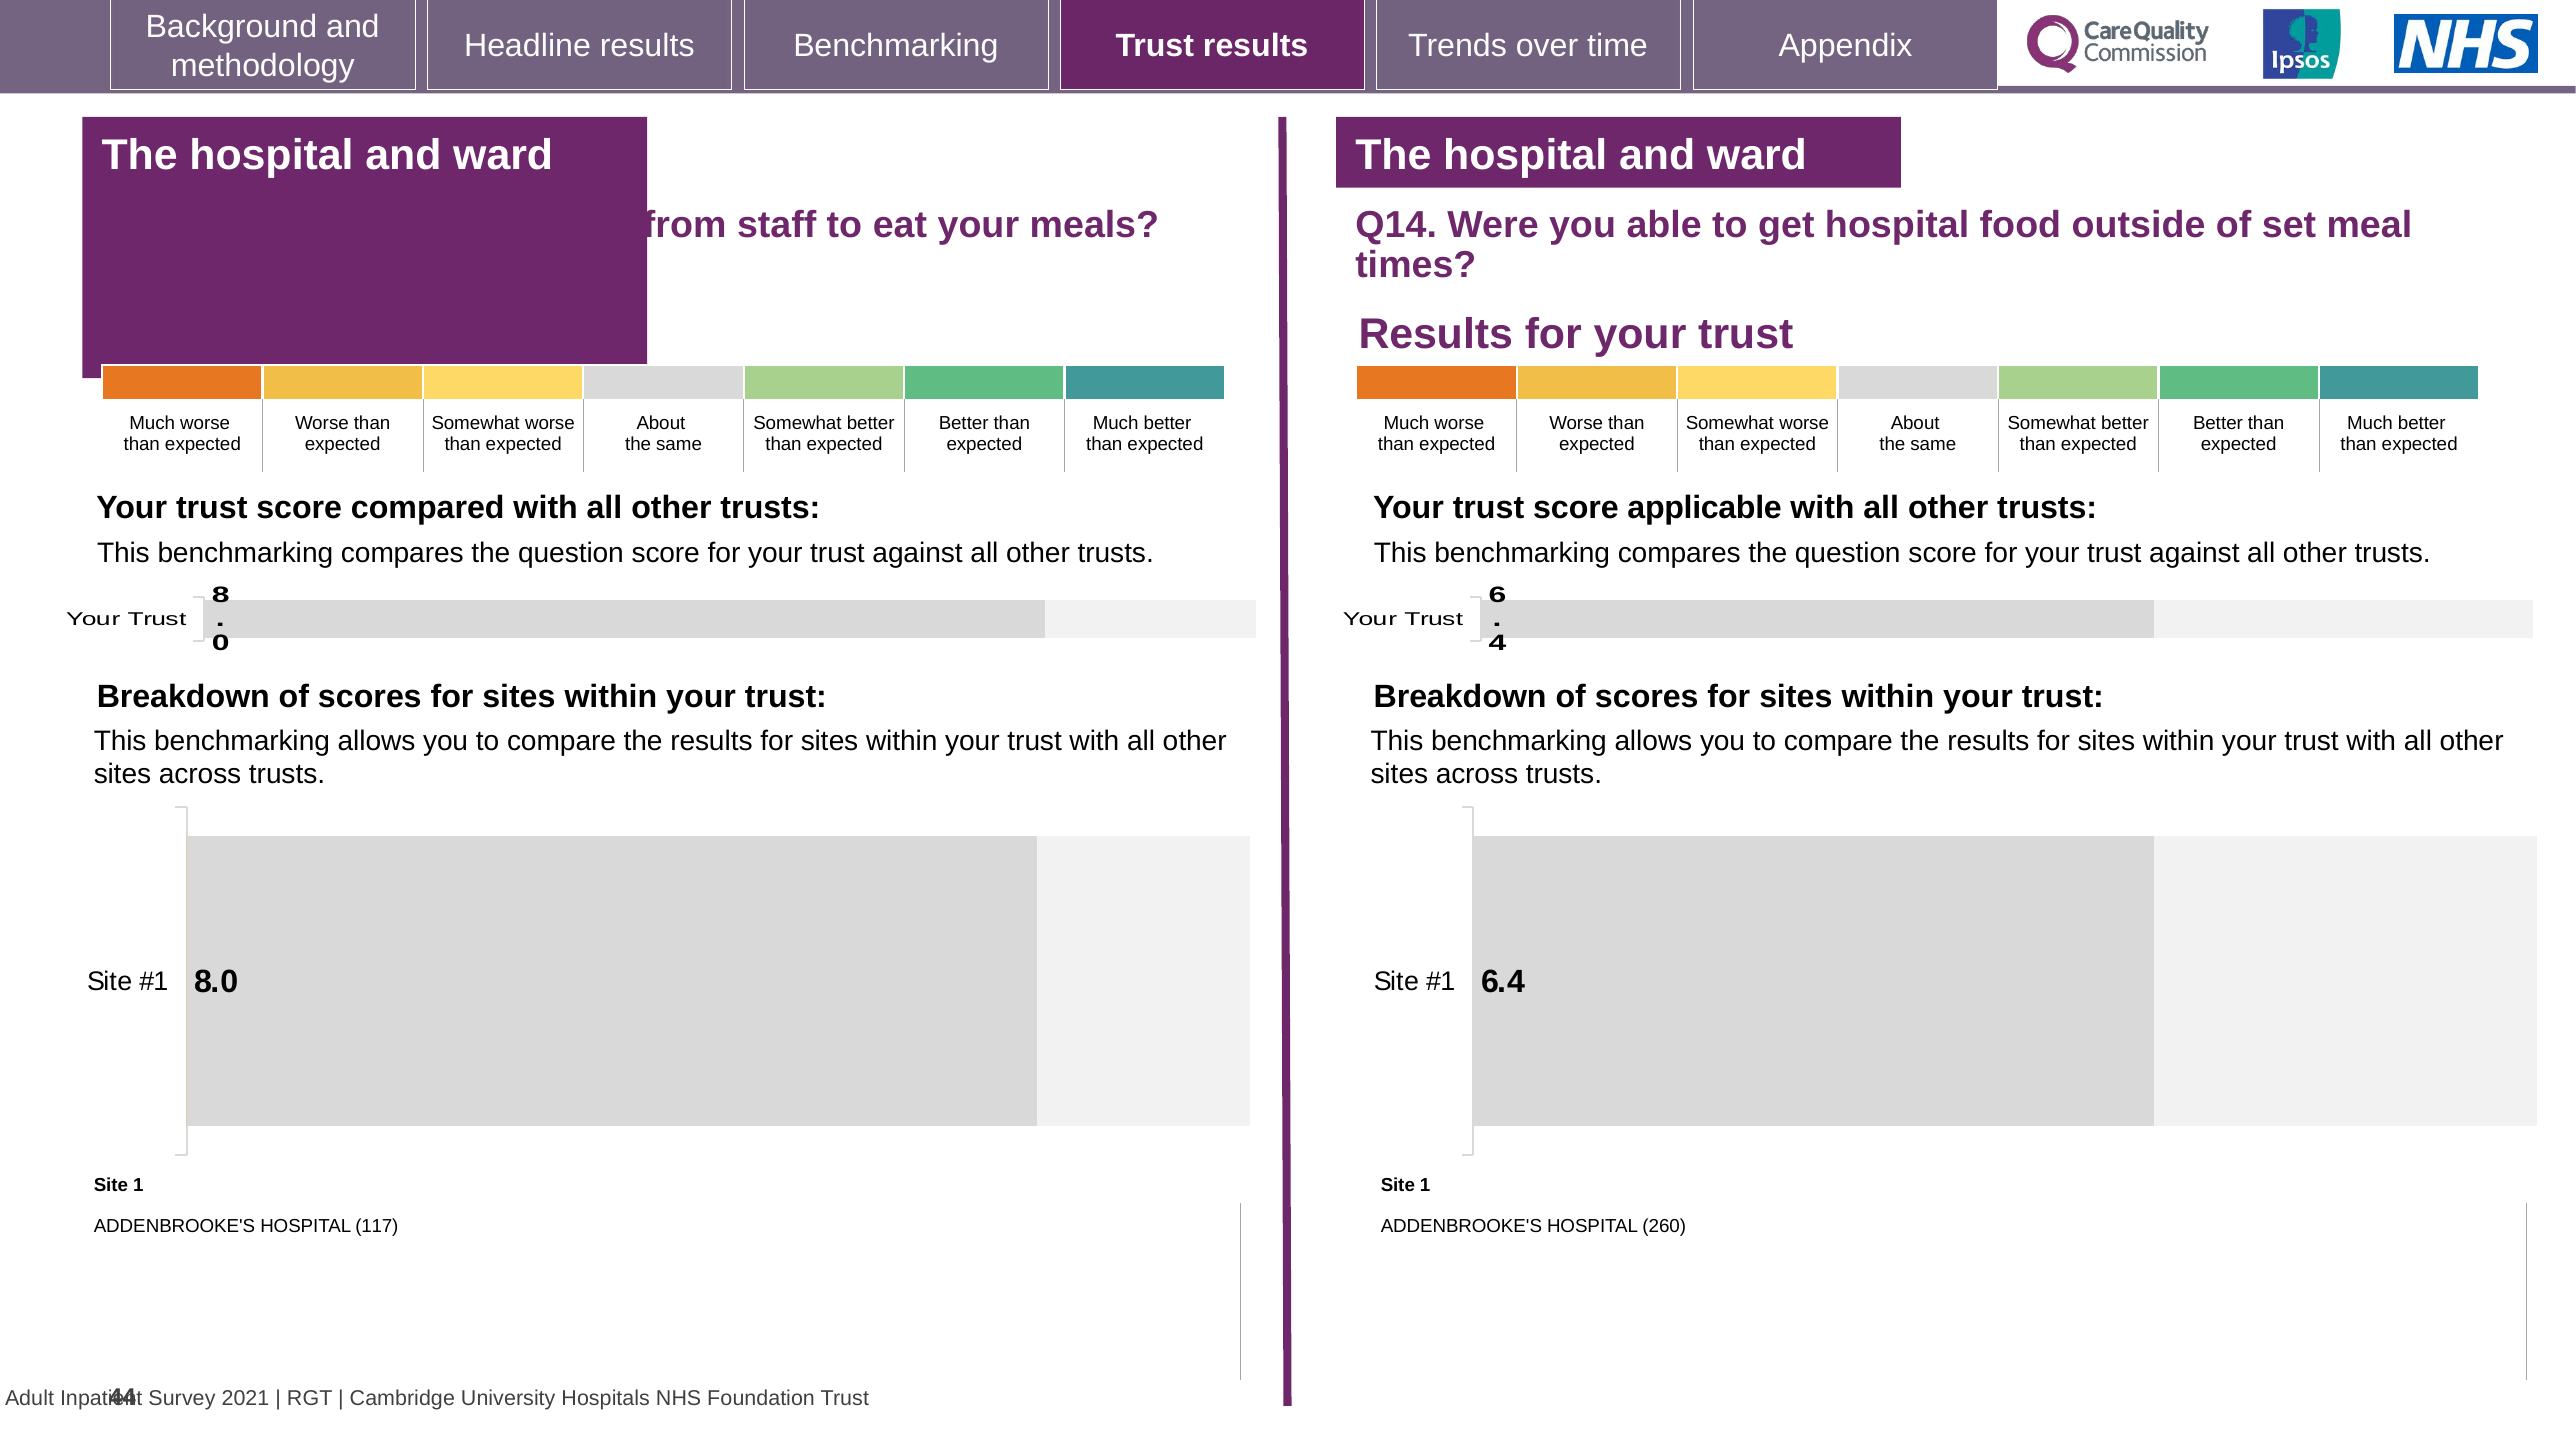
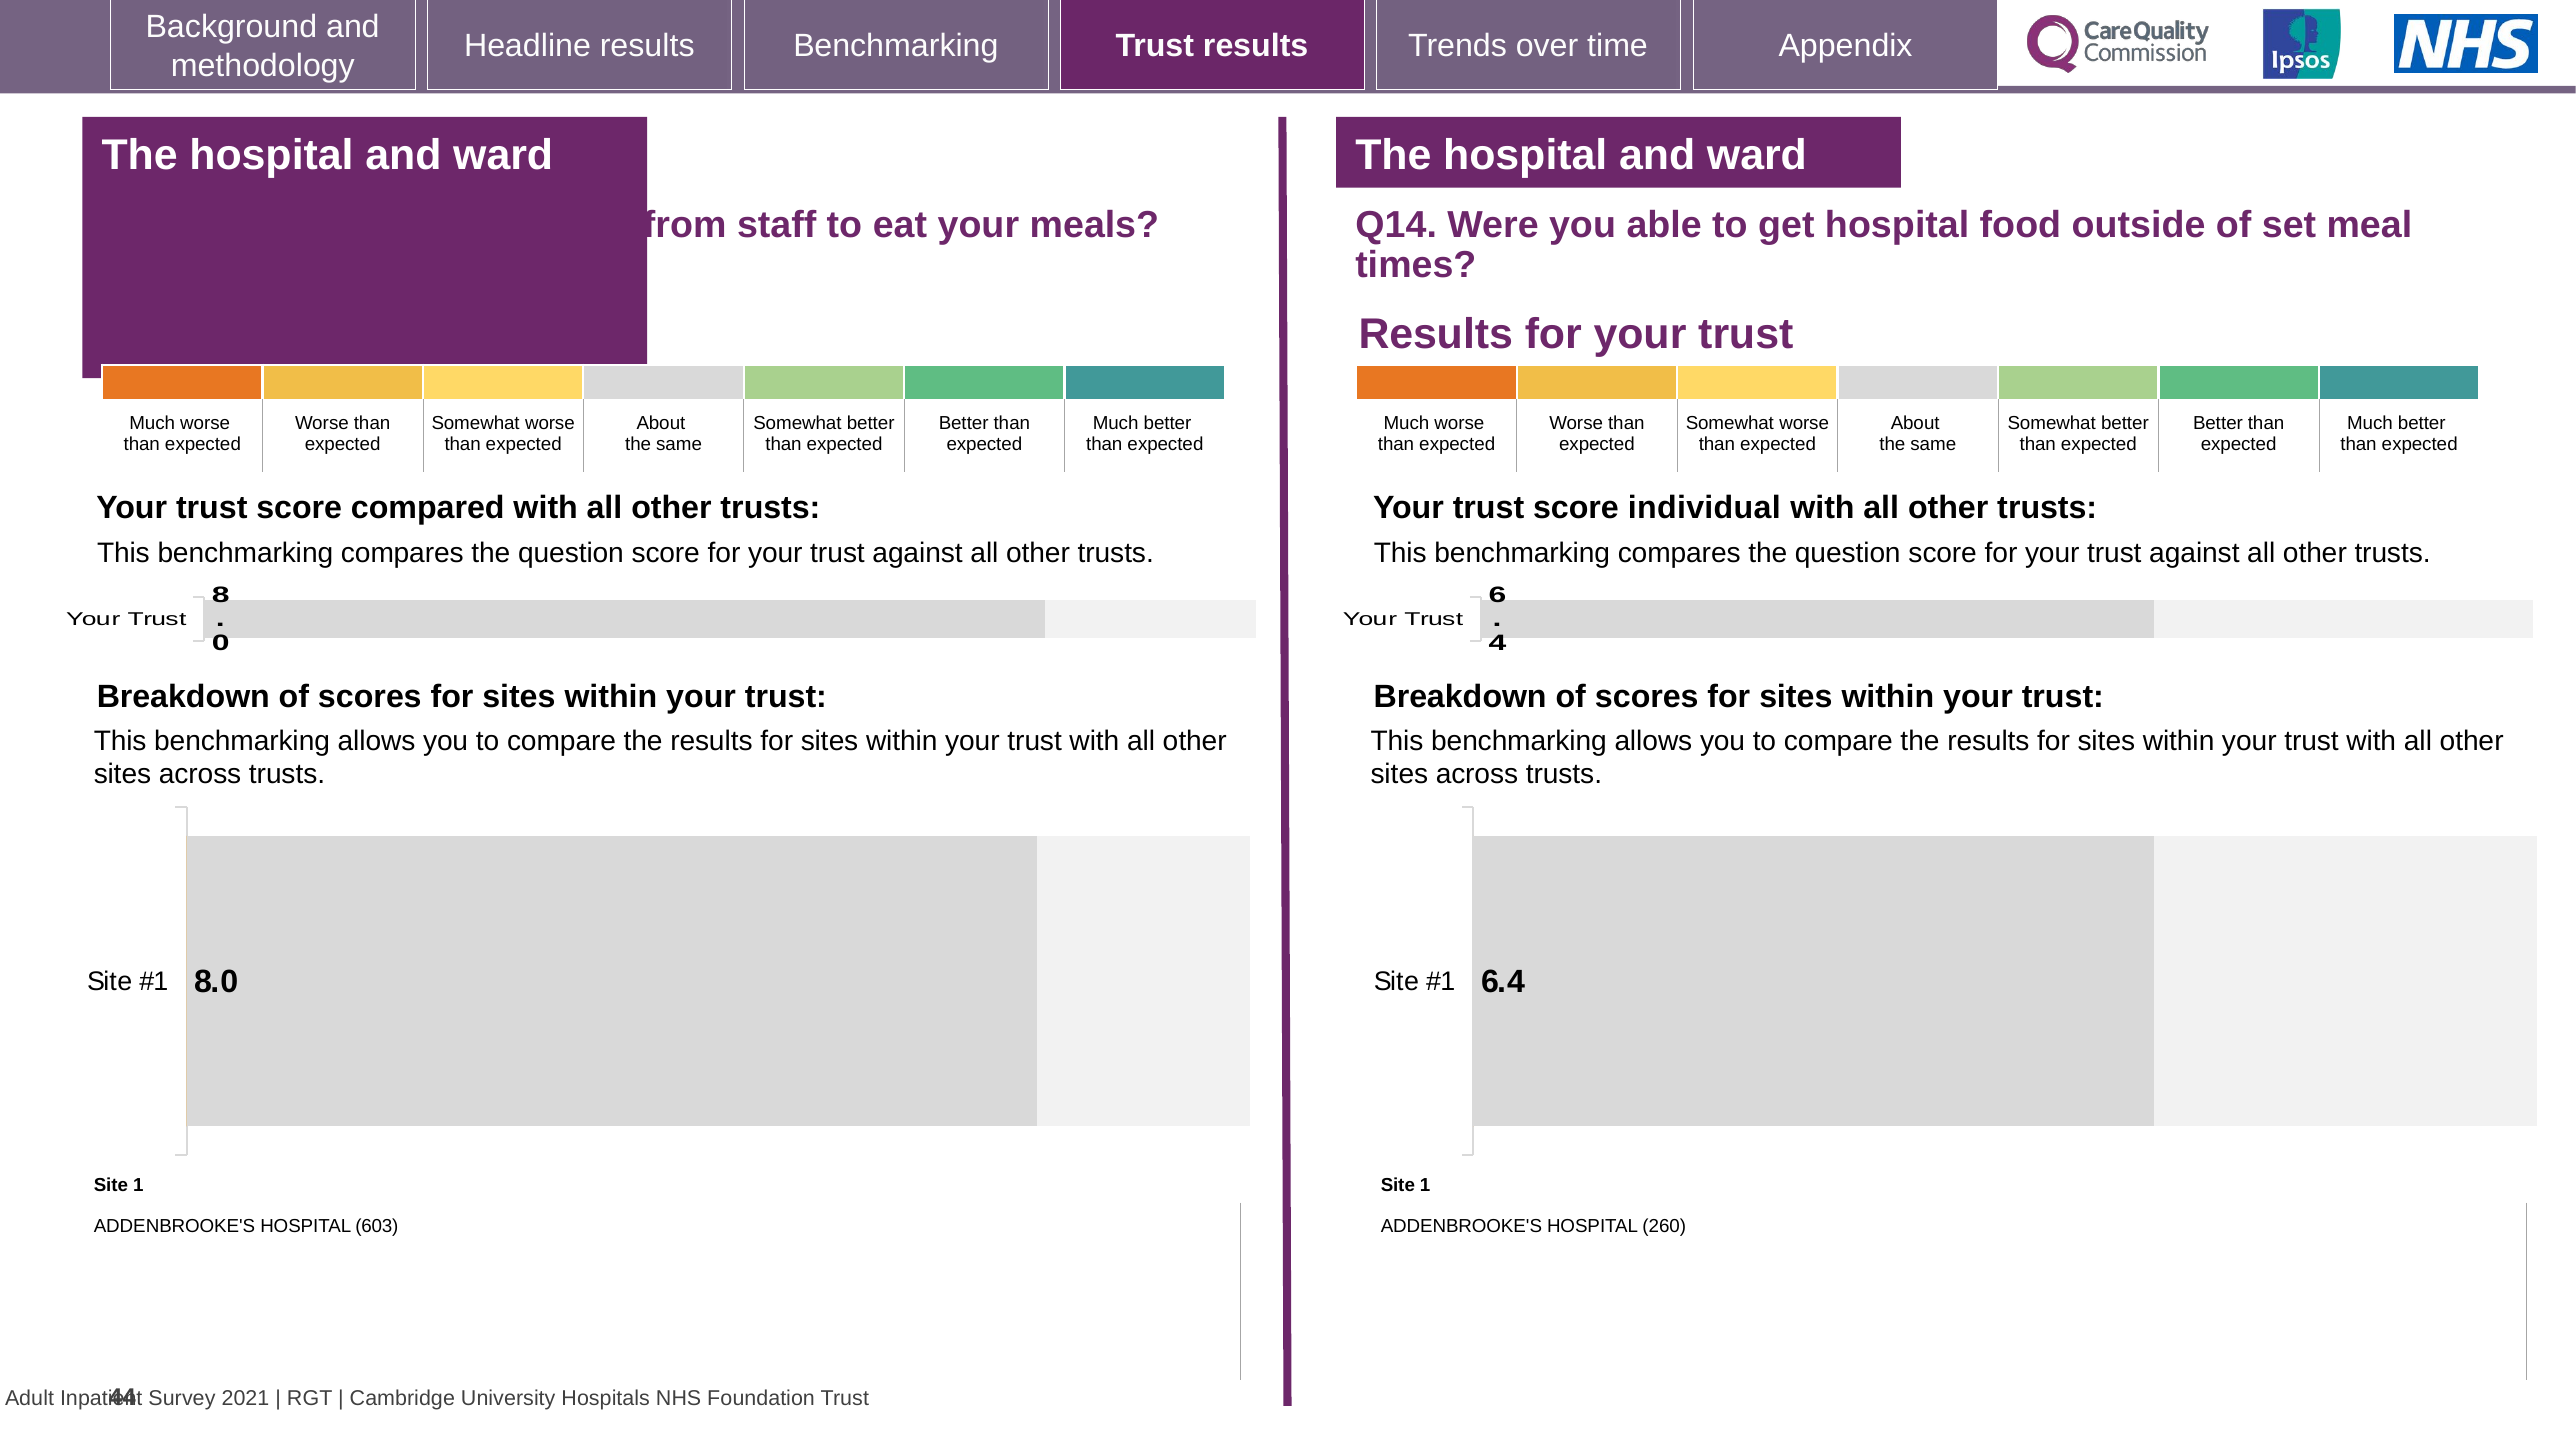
applicable: applicable -> individual (1704, 508)
117: 117 -> 603 (377, 1227)
